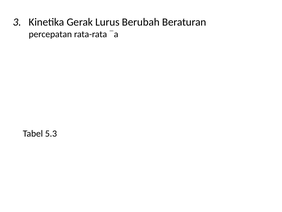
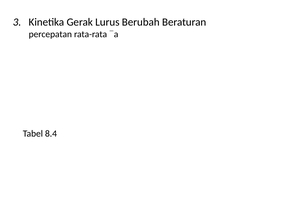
5.3: 5.3 -> 8.4 (51, 133)
